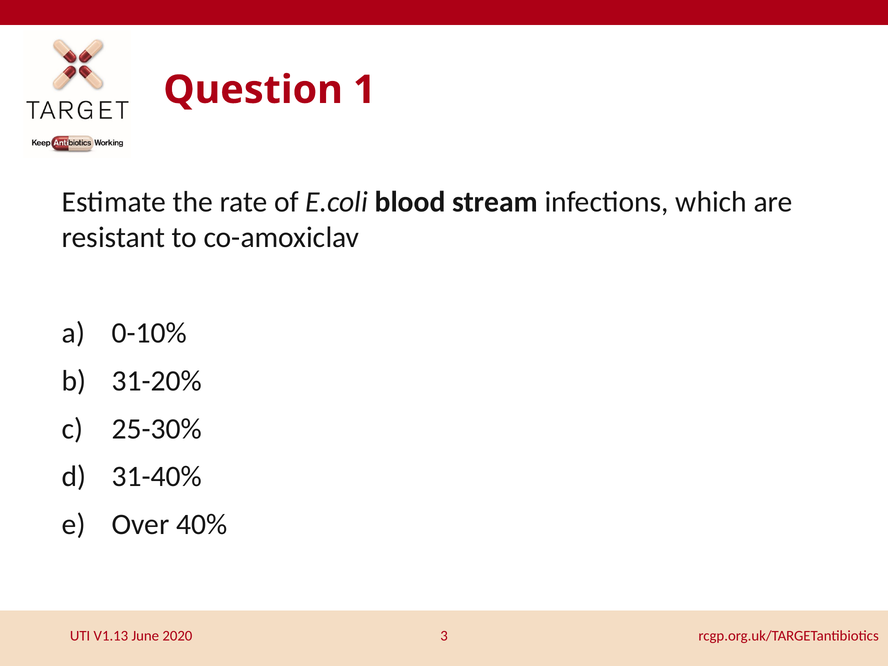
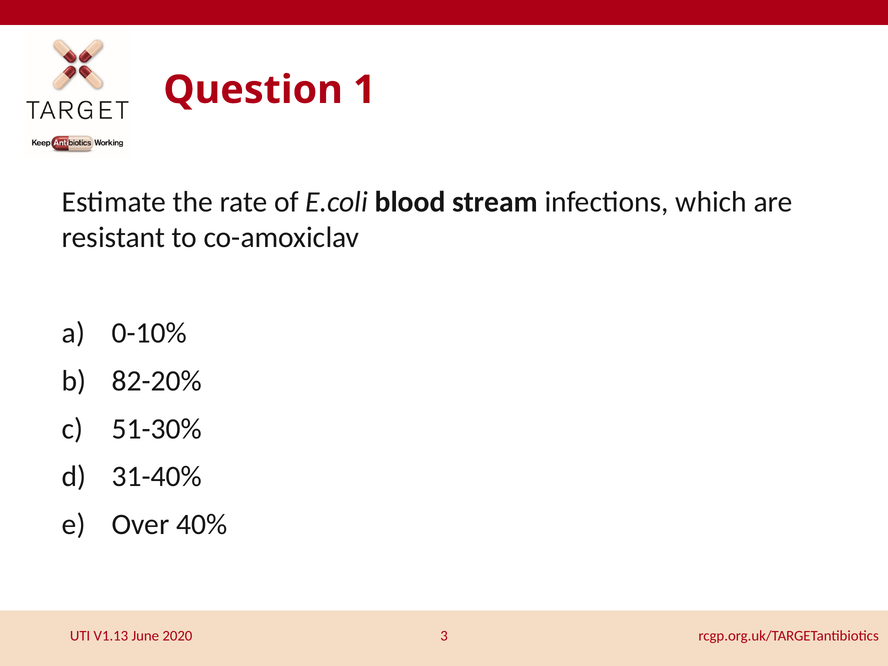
31-20%: 31-20% -> 82-20% (157, 381)
25-30%: 25-30% -> 51-30% (157, 429)
